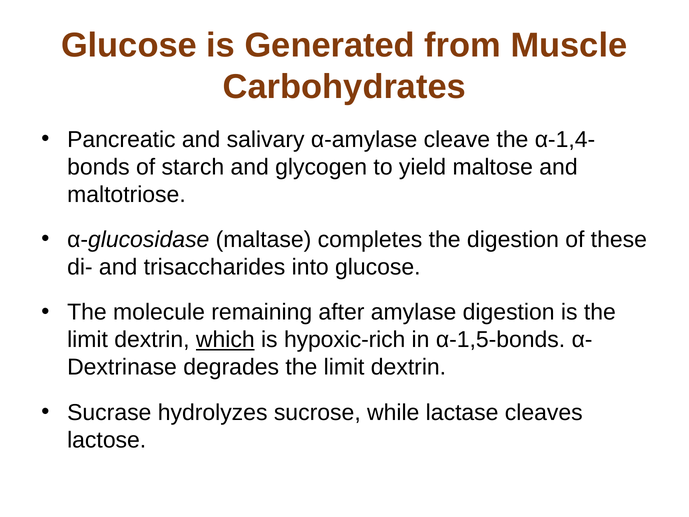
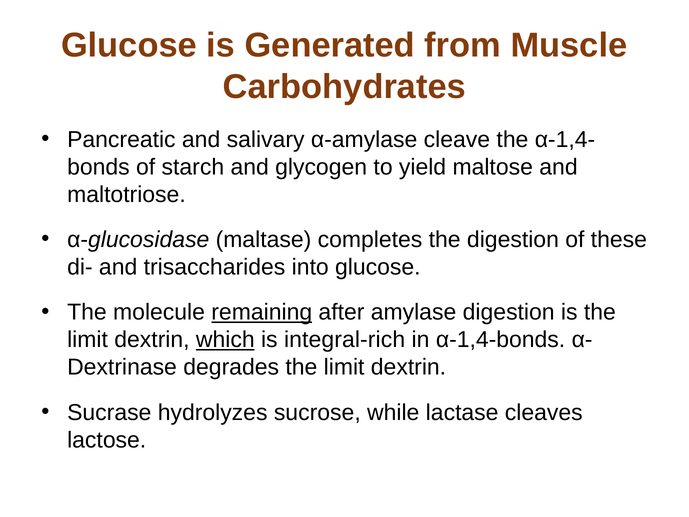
remaining underline: none -> present (262, 312)
hypoxic-rich: hypoxic-rich -> integral-rich (345, 340)
α-1,5-bonds: α-1,5-bonds -> α-1,4-bonds (501, 340)
